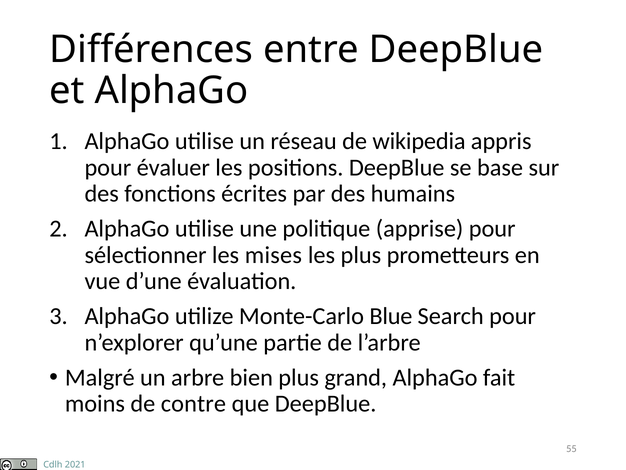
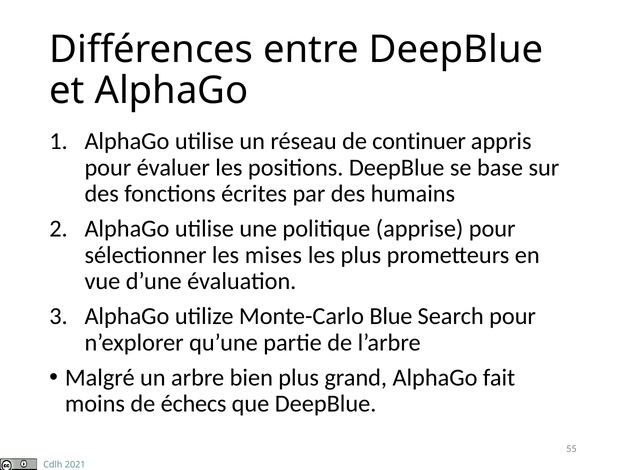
wikipedia: wikipedia -> continuer (419, 141)
contre: contre -> échecs (194, 403)
